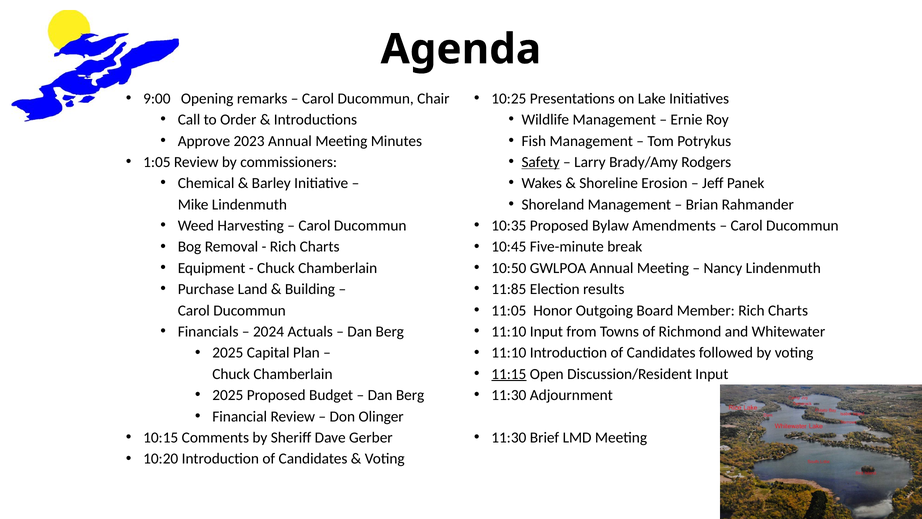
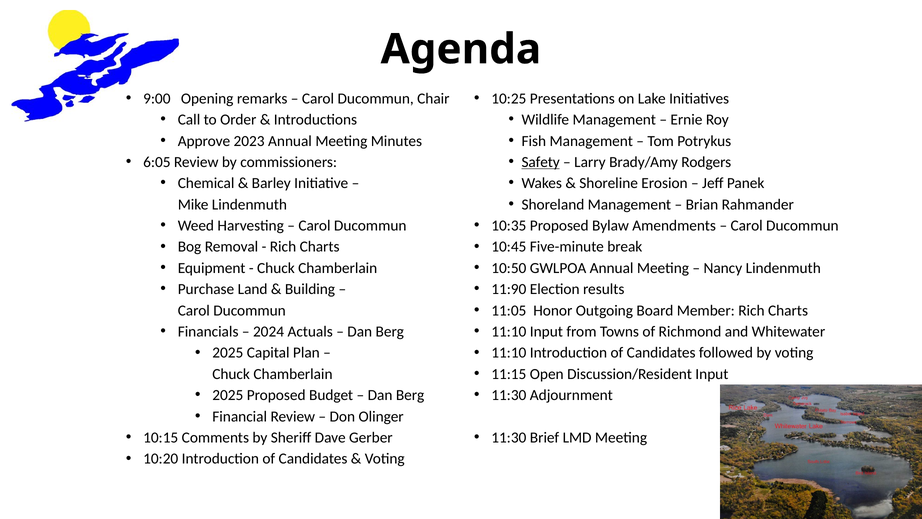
1:05: 1:05 -> 6:05 (157, 162)
11:85: 11:85 -> 11:90 (509, 289)
11:15 underline: present -> none (509, 374)
